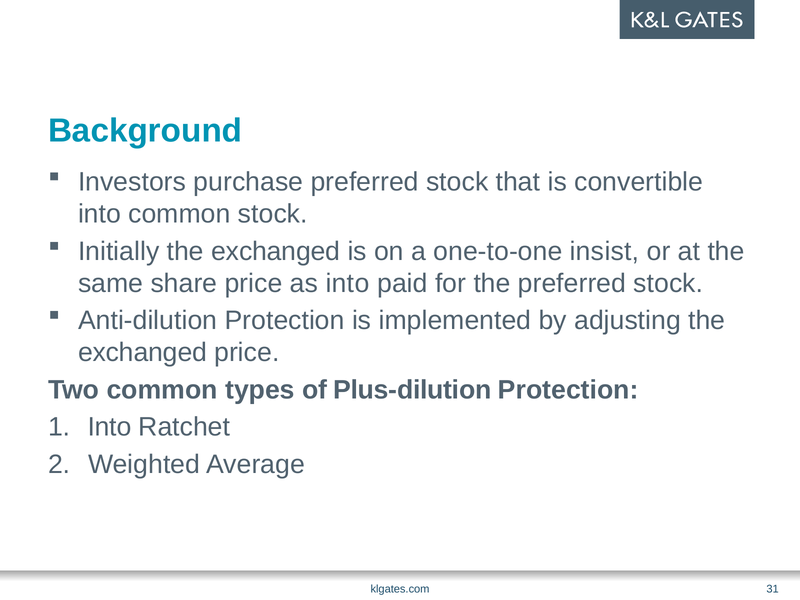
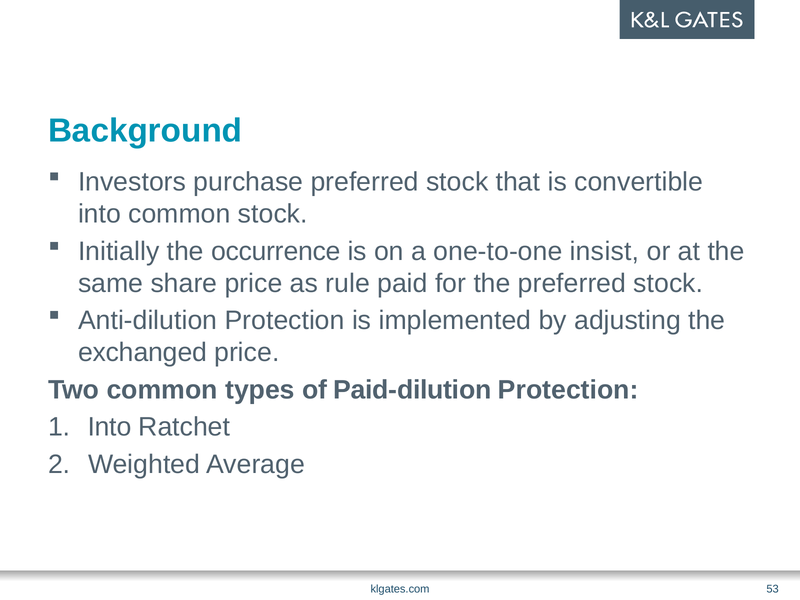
Initially the exchanged: exchanged -> occurrence (276, 251)
as into: into -> rule (348, 283)
Plus-dilution: Plus-dilution -> Paid-dilution (412, 390)
31: 31 -> 53 (773, 589)
